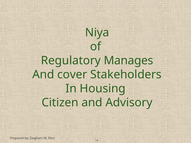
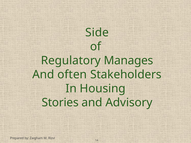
Niya: Niya -> Side (97, 33)
cover: cover -> often (72, 75)
Citizen: Citizen -> Stories (60, 103)
